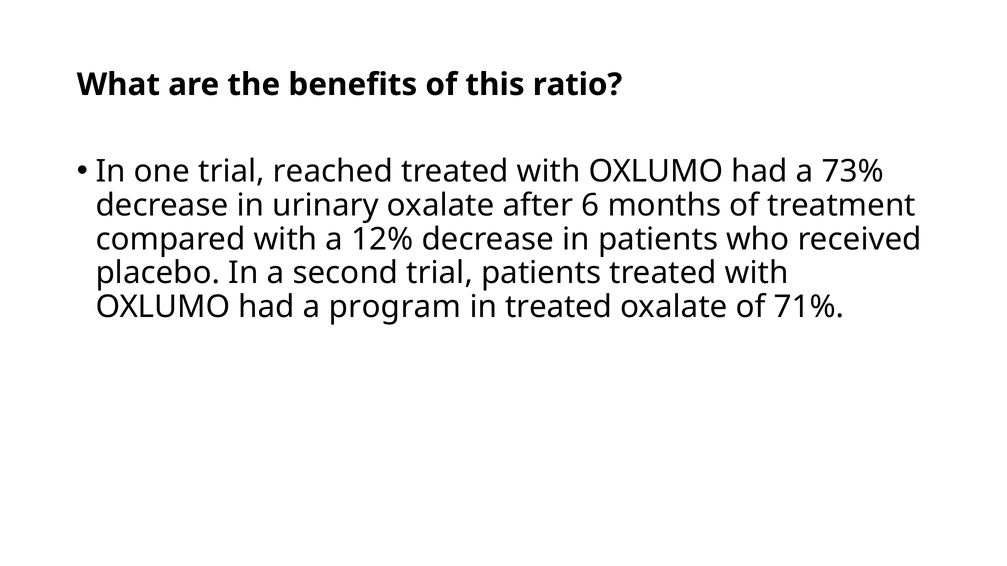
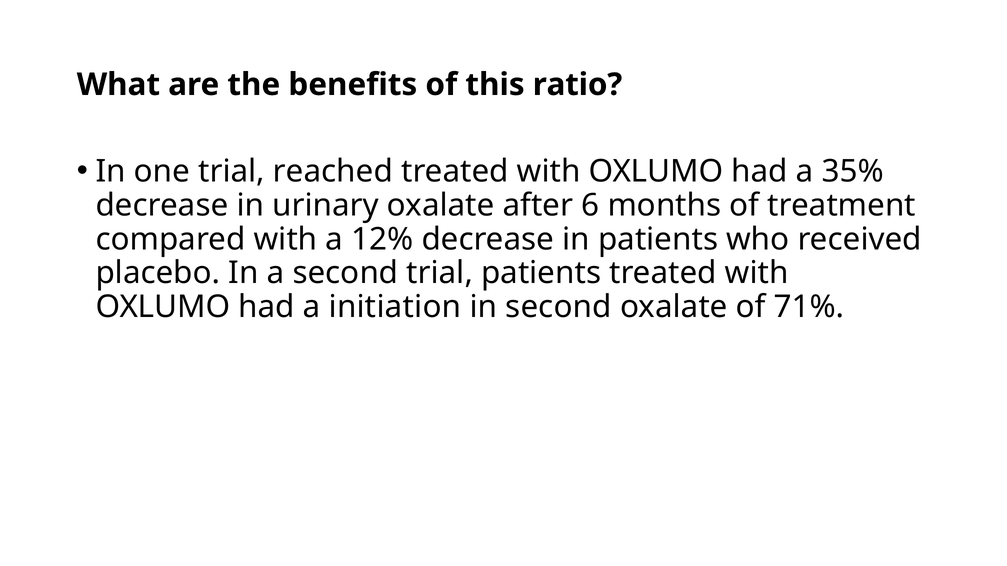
73%: 73% -> 35% (853, 171)
program: program -> initiation (395, 307)
in treated: treated -> second (559, 307)
